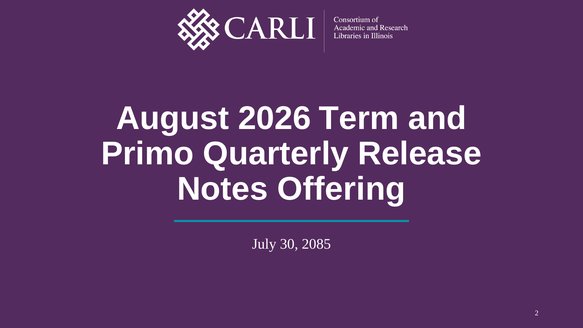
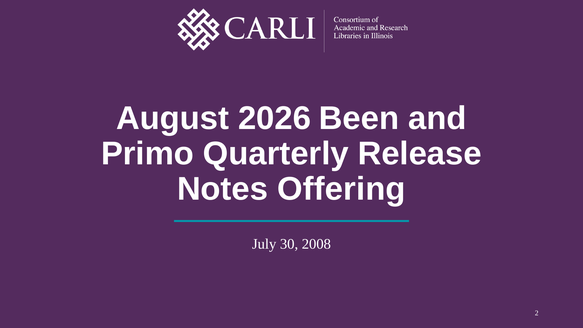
Term: Term -> Been (359, 118)
2085: 2085 -> 2008 (316, 244)
